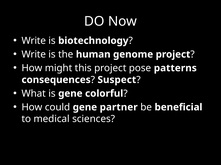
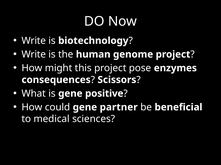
patterns: patterns -> enzymes (175, 68)
Suspect: Suspect -> Scissors (117, 80)
colorful: colorful -> positive (104, 94)
